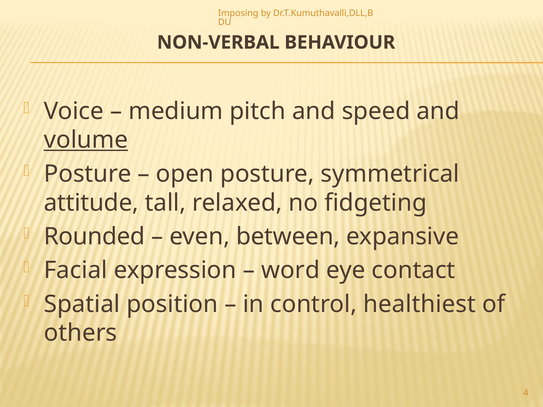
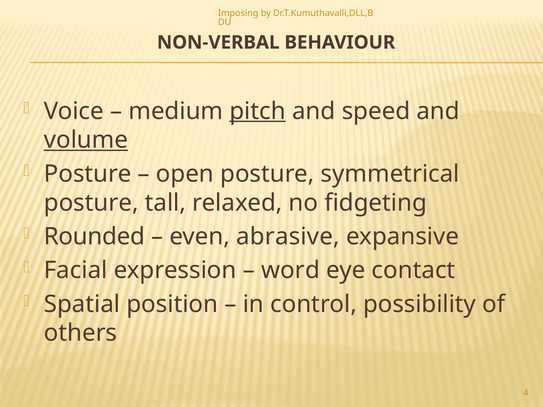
pitch underline: none -> present (258, 111)
attitude: attitude -> posture (91, 203)
between: between -> abrasive (288, 237)
healthiest: healthiest -> possibility (420, 304)
